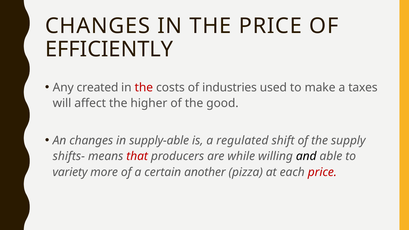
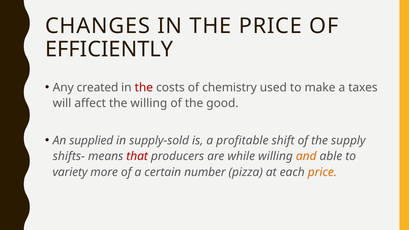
industries: industries -> chemistry (230, 88)
the higher: higher -> willing (149, 103)
An changes: changes -> supplied (91, 141)
supply-able: supply-able -> supply-sold (159, 141)
regulated: regulated -> profitable (242, 141)
and colour: black -> orange (306, 156)
another: another -> number (205, 172)
price colour: red -> orange (322, 172)
